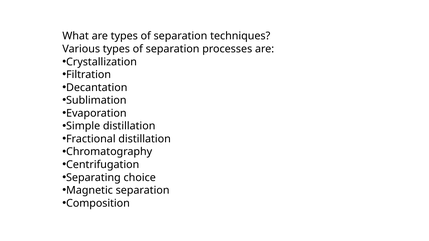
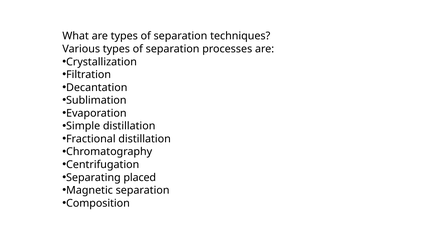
choice: choice -> placed (140, 178)
